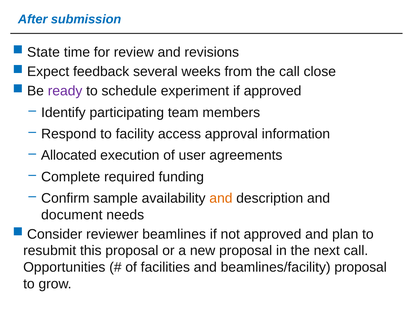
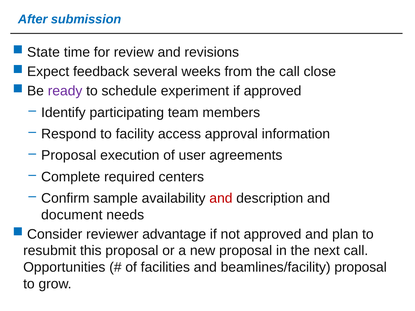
Allocated: Allocated -> Proposal (69, 155)
funding: funding -> centers (181, 177)
and colour: orange -> red (221, 198)
beamlines: beamlines -> advantage (174, 234)
